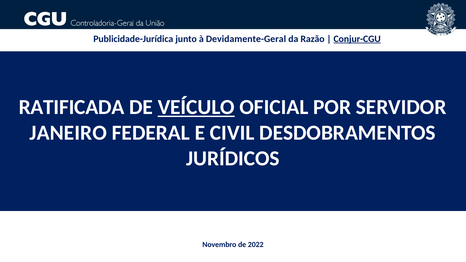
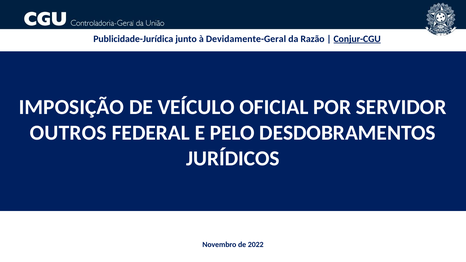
RATIFICADA: RATIFICADA -> IMPOSIÇÃO (71, 107)
VEÍCULO underline: present -> none (196, 107)
JANEIRO: JANEIRO -> OUTROS (68, 133)
CIVIL: CIVIL -> PELO (232, 133)
